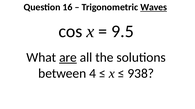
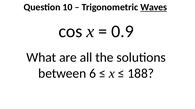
16: 16 -> 10 (68, 7)
9.5: 9.5 -> 0.9 (123, 32)
are underline: present -> none (68, 58)
4: 4 -> 6 (93, 74)
938: 938 -> 188 (141, 74)
